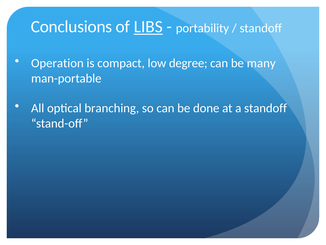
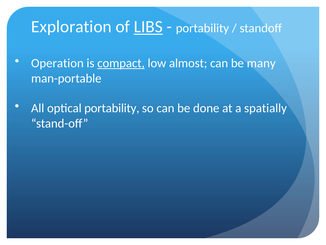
Conclusions: Conclusions -> Exploration (71, 27)
compact underline: none -> present (121, 63)
degree: degree -> almost (188, 63)
optical branching: branching -> portability (112, 108)
a standoff: standoff -> spatially (266, 108)
